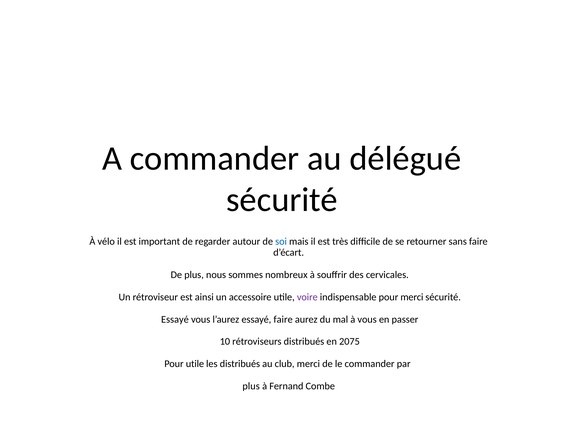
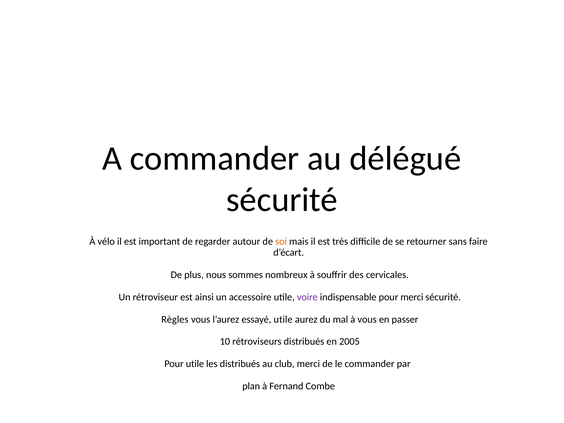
soi colour: blue -> orange (281, 242)
Essayé: Essayé -> Règles (175, 319)
essayé faire: faire -> utile (283, 319)
2075: 2075 -> 2005 (349, 342)
plus: plus -> plan (251, 386)
